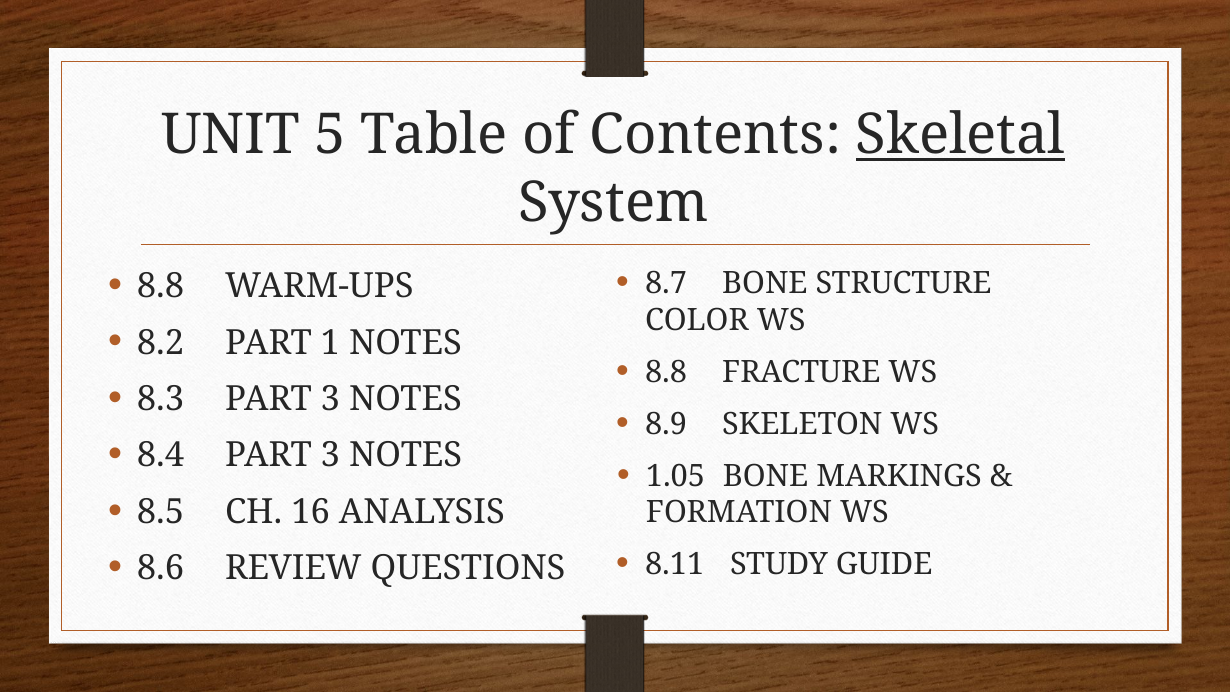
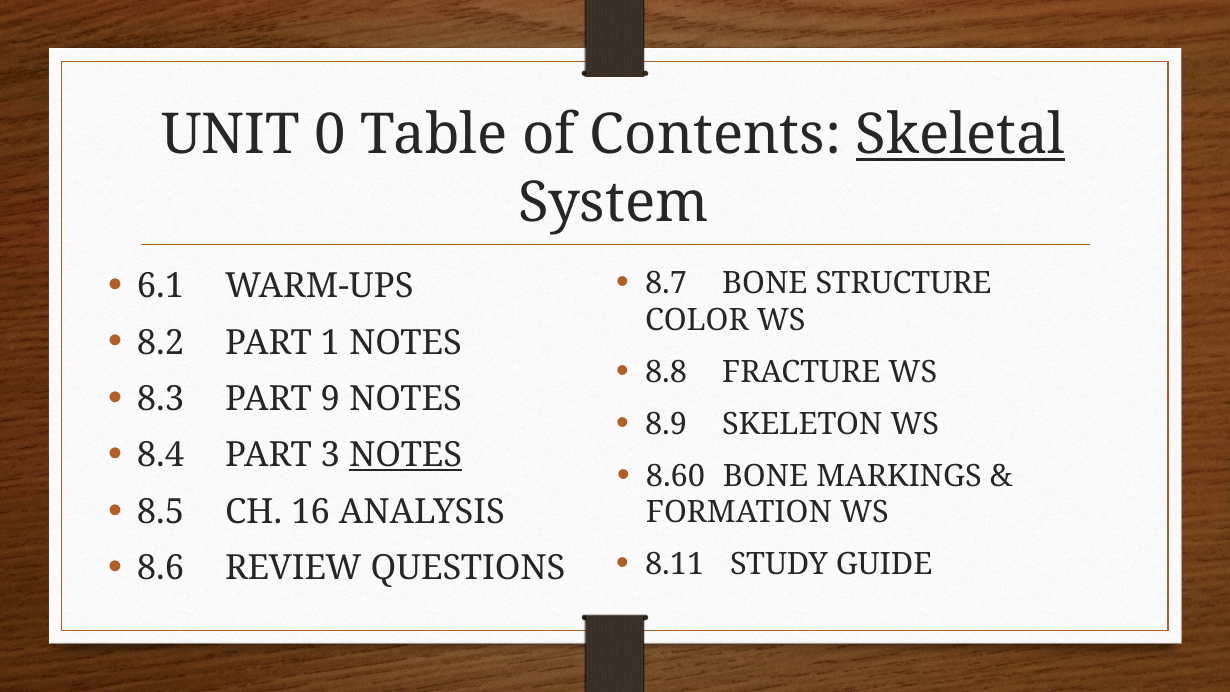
5: 5 -> 0 (330, 135)
8.8: 8.8 -> 6.1 (161, 286)
8.3 PART 3: 3 -> 9 (330, 399)
NOTES underline: none -> present (406, 455)
1.05: 1.05 -> 8.60 (675, 476)
